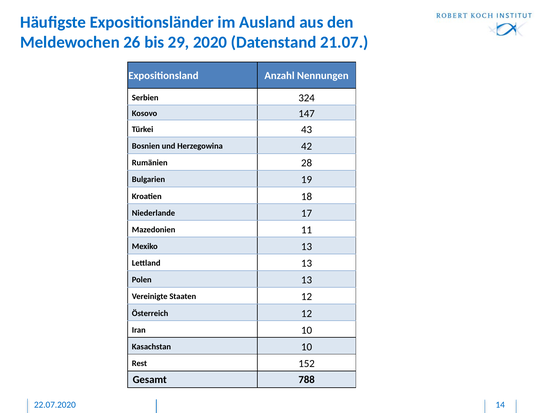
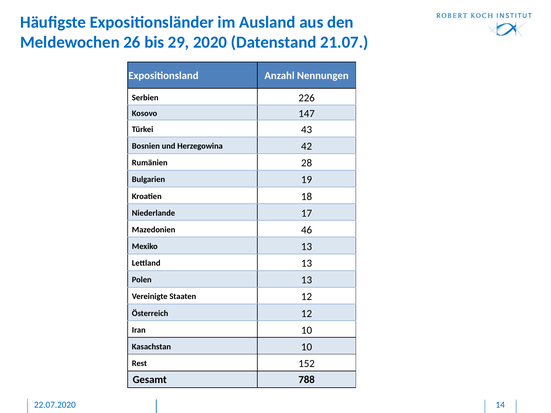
324: 324 -> 226 (307, 98)
11: 11 -> 46 (307, 230)
